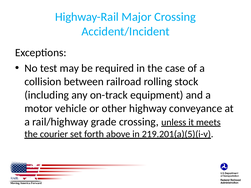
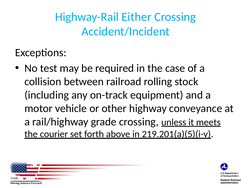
Major: Major -> Either (137, 17)
